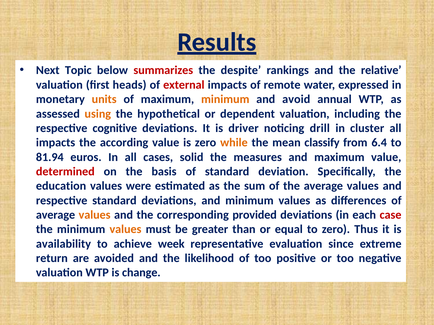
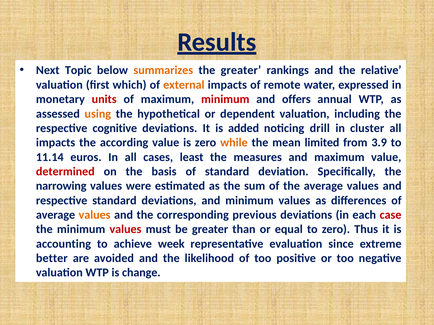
summarizes colour: red -> orange (163, 70)
the despite: despite -> greater (241, 70)
heads: heads -> which (130, 85)
external colour: red -> orange (184, 85)
units colour: orange -> red (104, 99)
minimum colour: orange -> red (225, 99)
avoid: avoid -> offers (296, 99)
driver: driver -> added (244, 128)
classify: classify -> limited (322, 143)
6.4: 6.4 -> 3.9 (379, 143)
81.94: 81.94 -> 11.14 (50, 157)
solid: solid -> least (192, 157)
education: education -> narrowing (61, 186)
provided: provided -> previous (254, 215)
values colour: orange -> red (125, 230)
availability: availability -> accounting (63, 244)
return: return -> better (52, 259)
